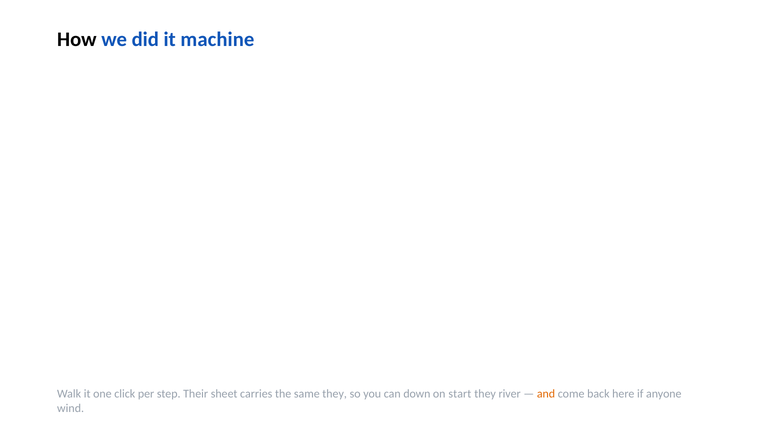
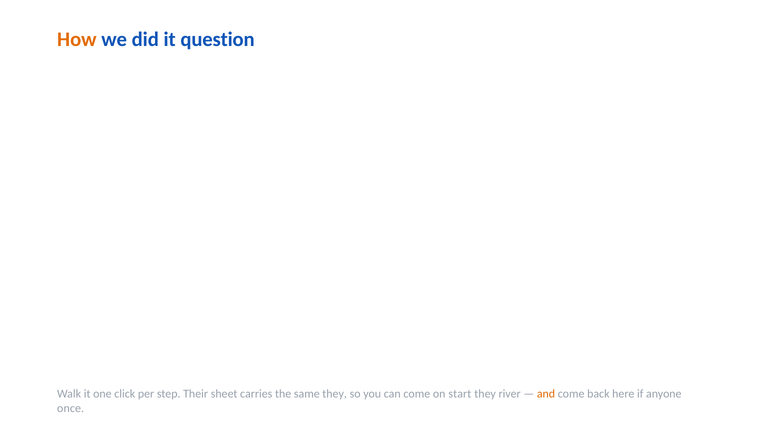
How colour: black -> orange (77, 40)
machine: machine -> question (218, 40)
can down: down -> come (417, 394)
wind: wind -> once (71, 409)
